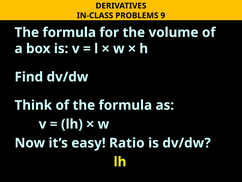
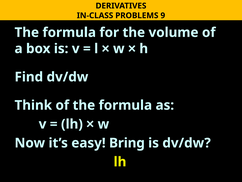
Ratio: Ratio -> Bring (127, 143)
